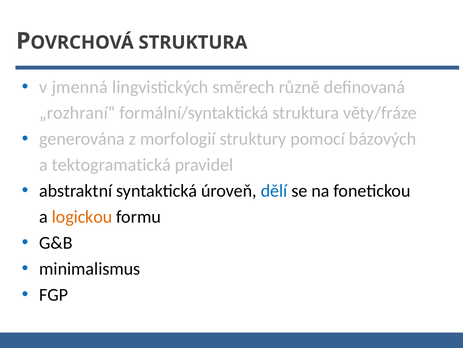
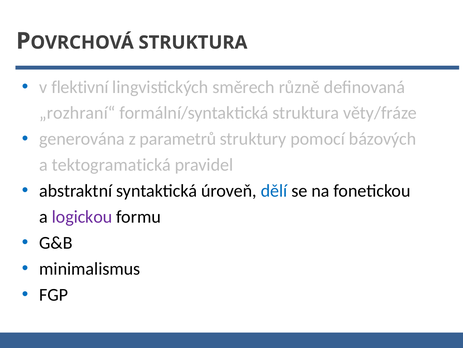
jmenná: jmenná -> flektivní (80, 87)
morfologií: morfologií -> parametrů (178, 139)
logickou colour: orange -> purple (82, 217)
